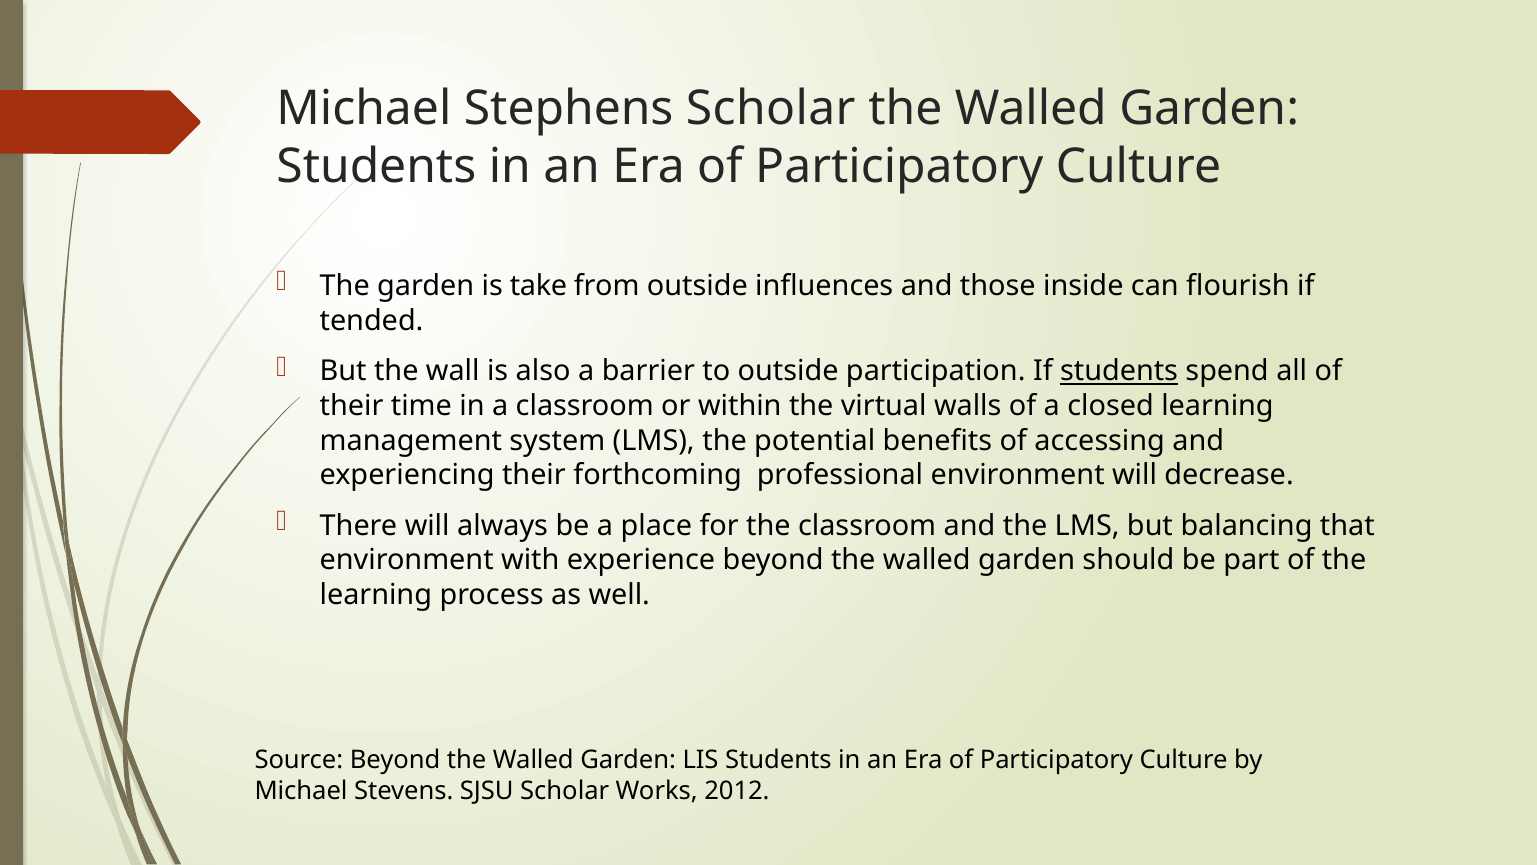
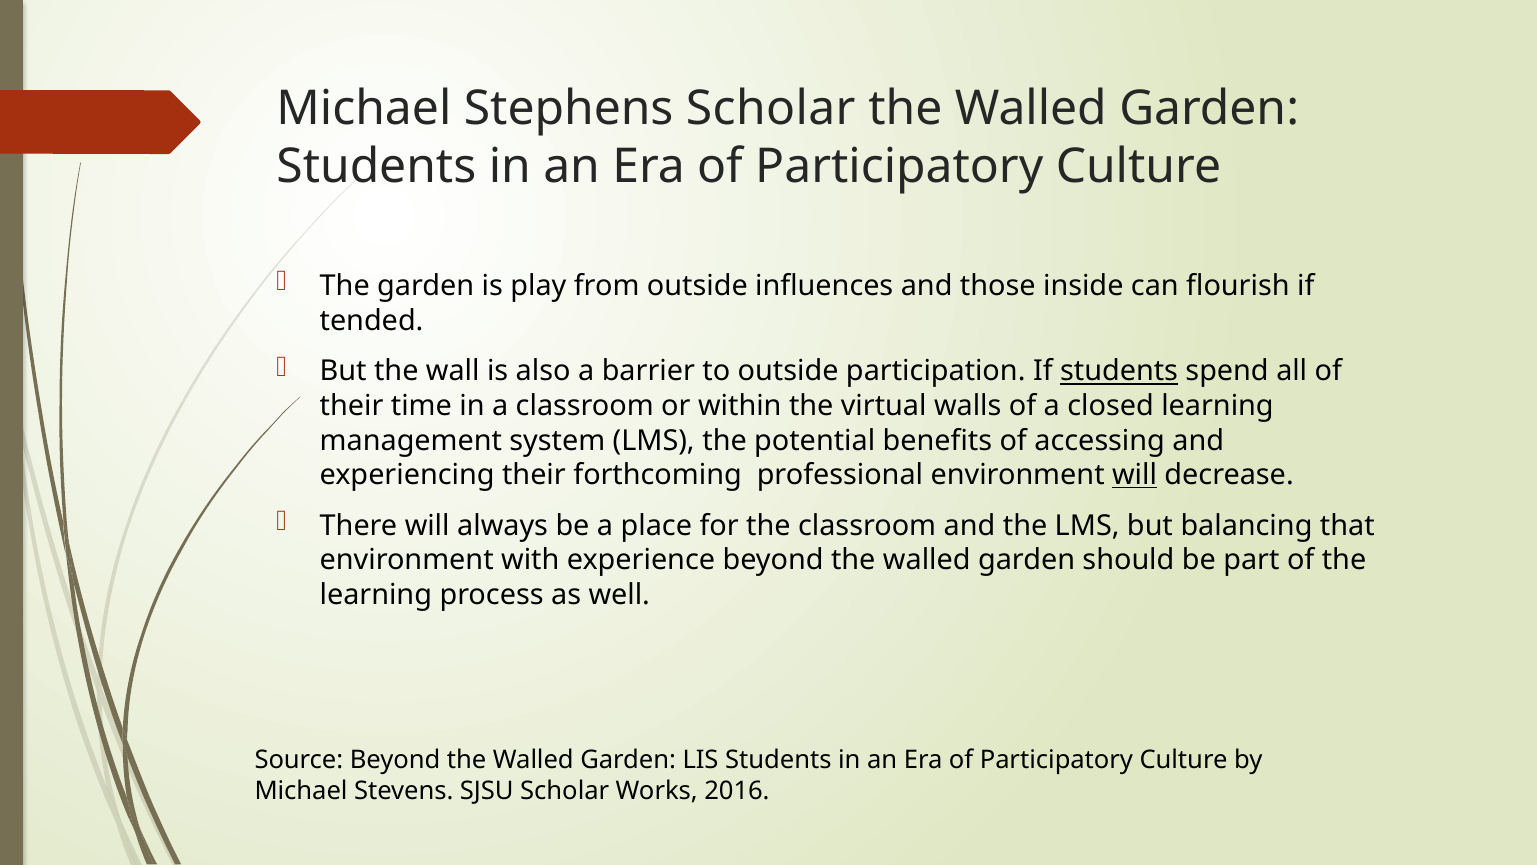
take: take -> play (538, 286)
will underline: none -> present (1135, 475)
2012: 2012 -> 2016 (737, 791)
